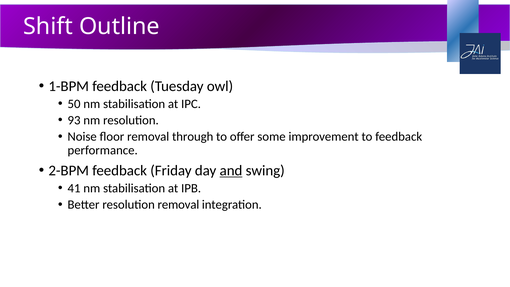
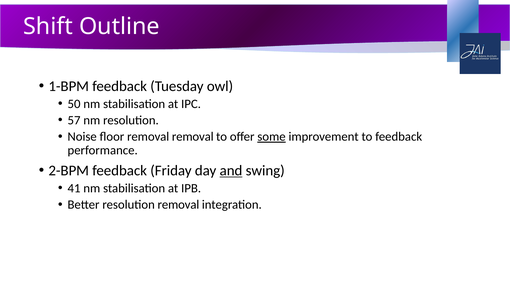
93: 93 -> 57 (74, 120)
removal through: through -> removal (193, 137)
some underline: none -> present (272, 137)
